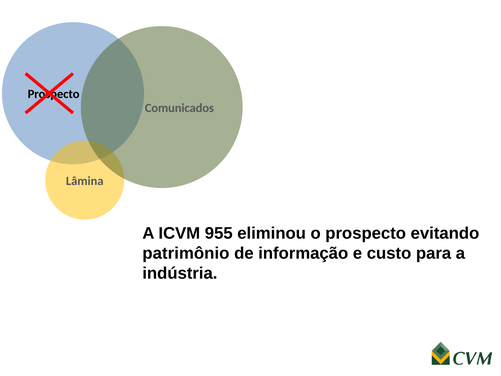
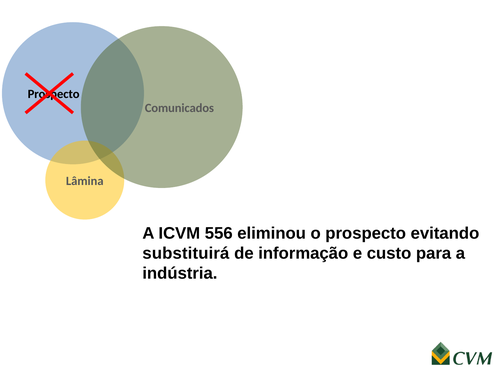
955: 955 -> 556 (219, 233)
patrimônio: patrimônio -> substituirá (186, 253)
